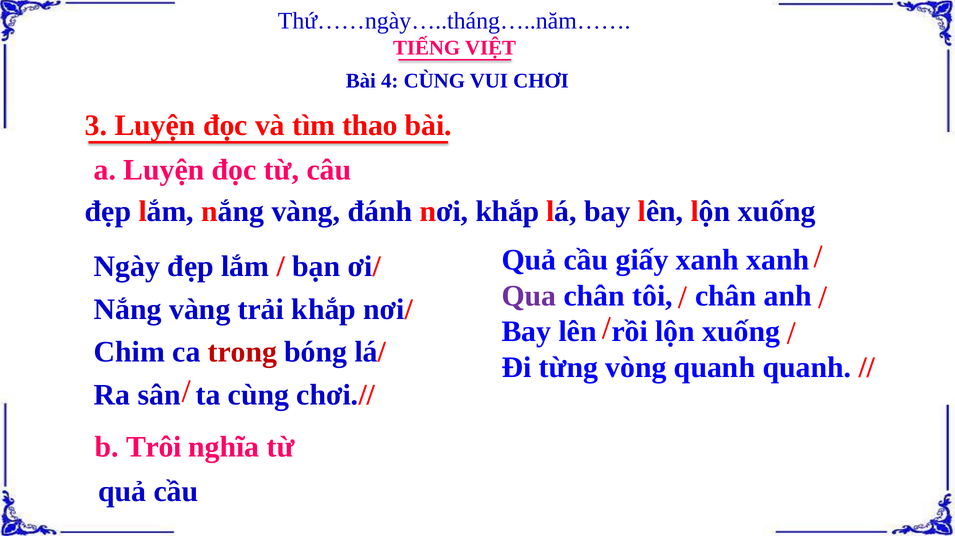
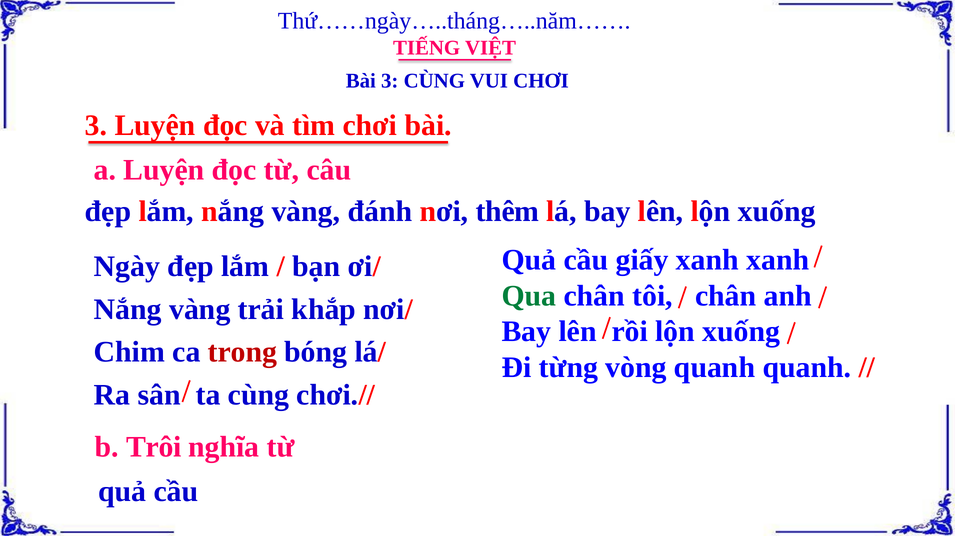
Bài 4: 4 -> 3 (390, 81)
tìm thao: thao -> chơi (370, 125)
nơi khắp: khắp -> thêm (507, 212)
Qua colour: purple -> green (529, 296)
